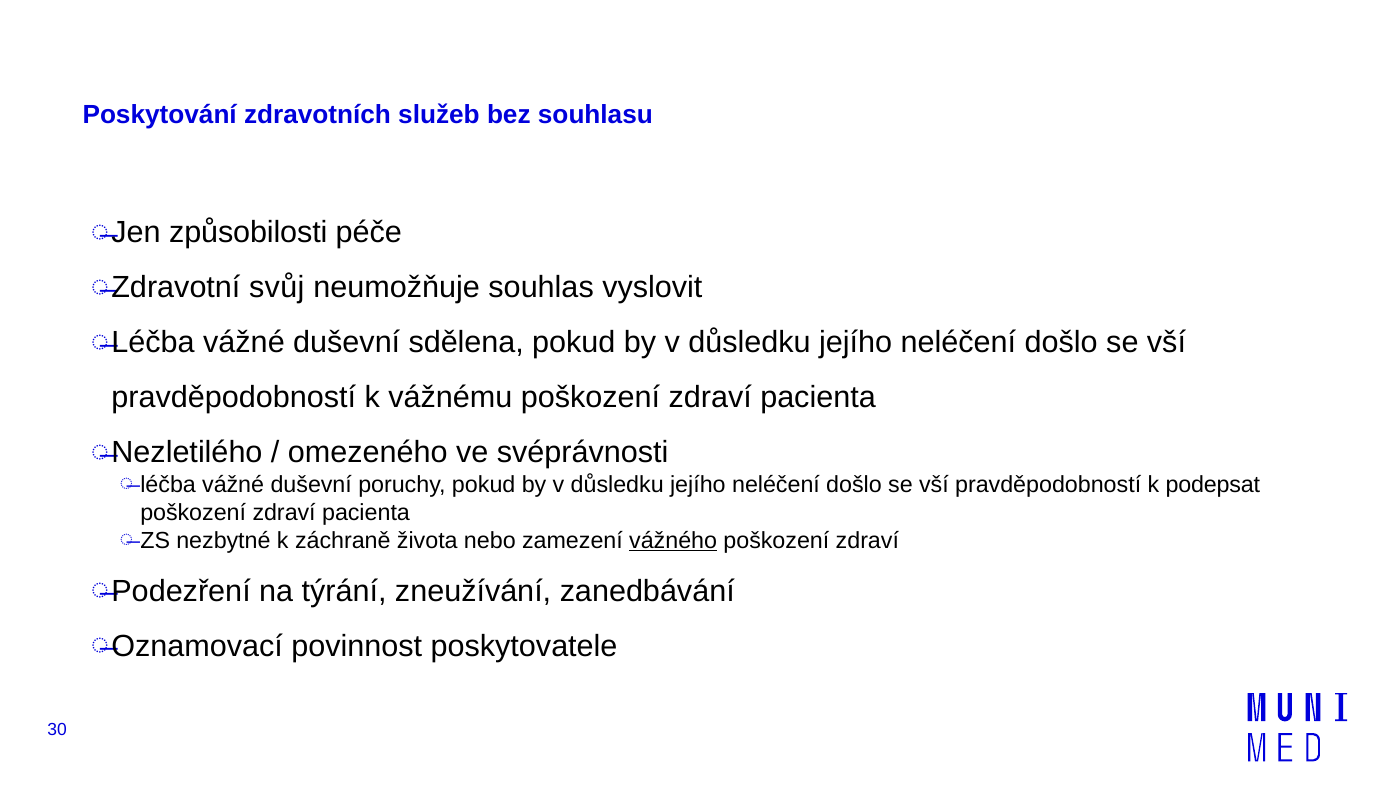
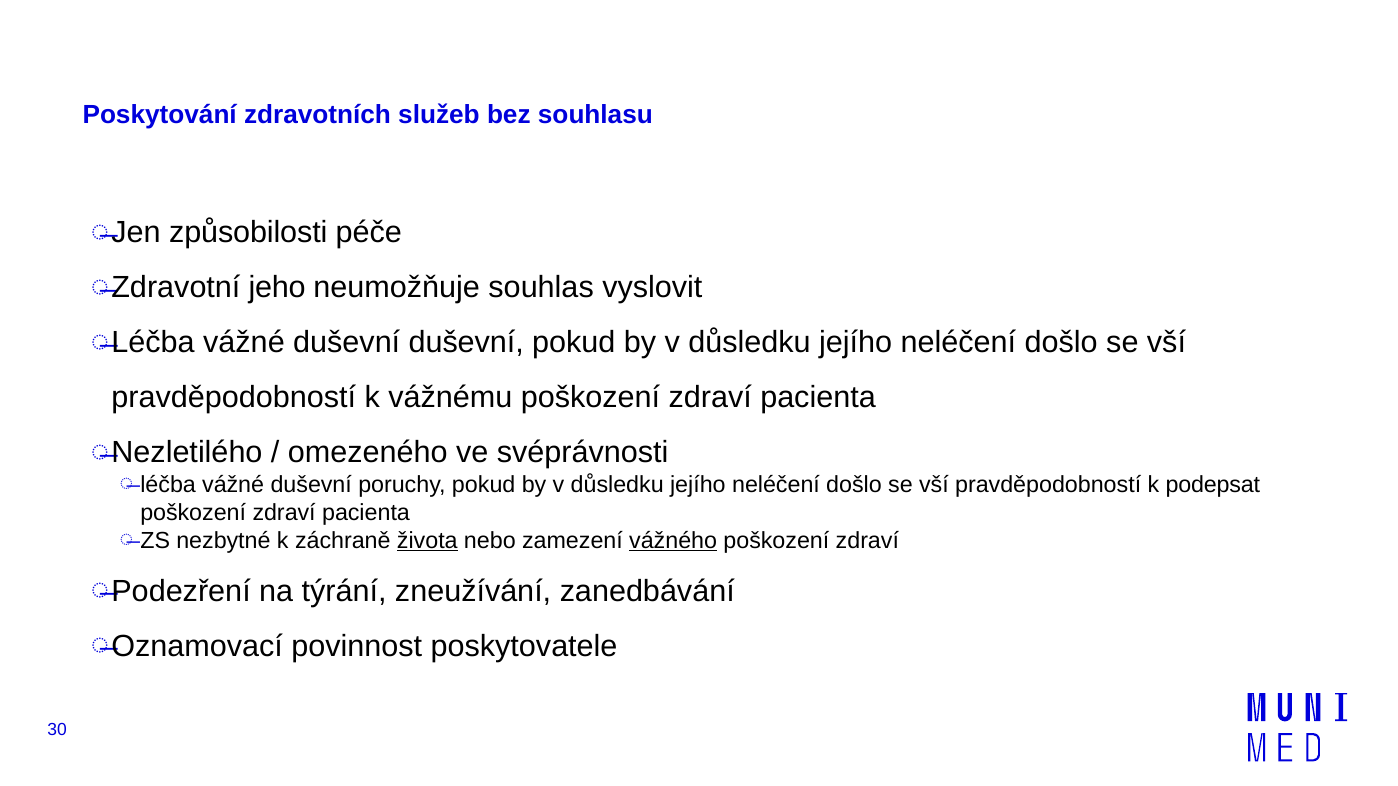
svůj: svůj -> jeho (277, 288)
duševní sdělena: sdělena -> duševní (466, 343)
života underline: none -> present (427, 541)
